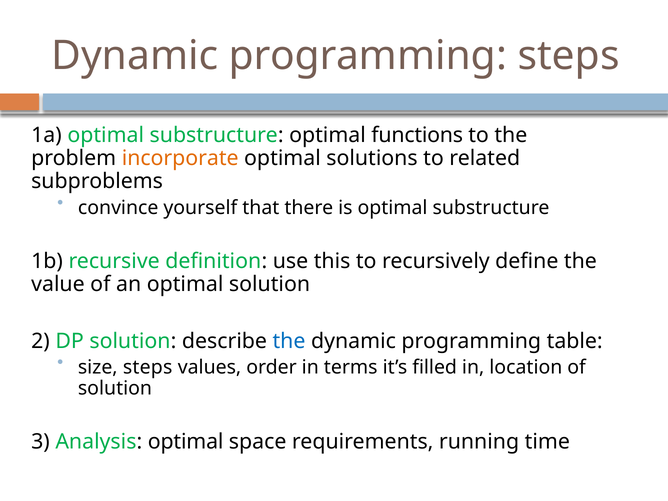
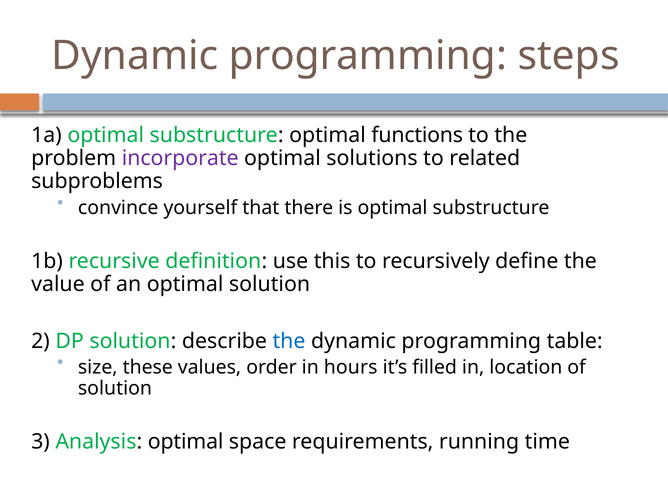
incorporate colour: orange -> purple (180, 158)
size steps: steps -> these (148, 367)
terms: terms -> hours (351, 367)
